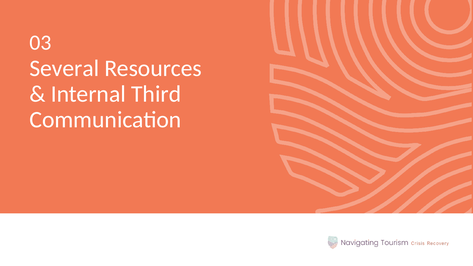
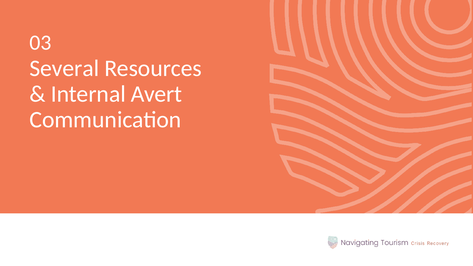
Third: Third -> Avert (156, 94)
